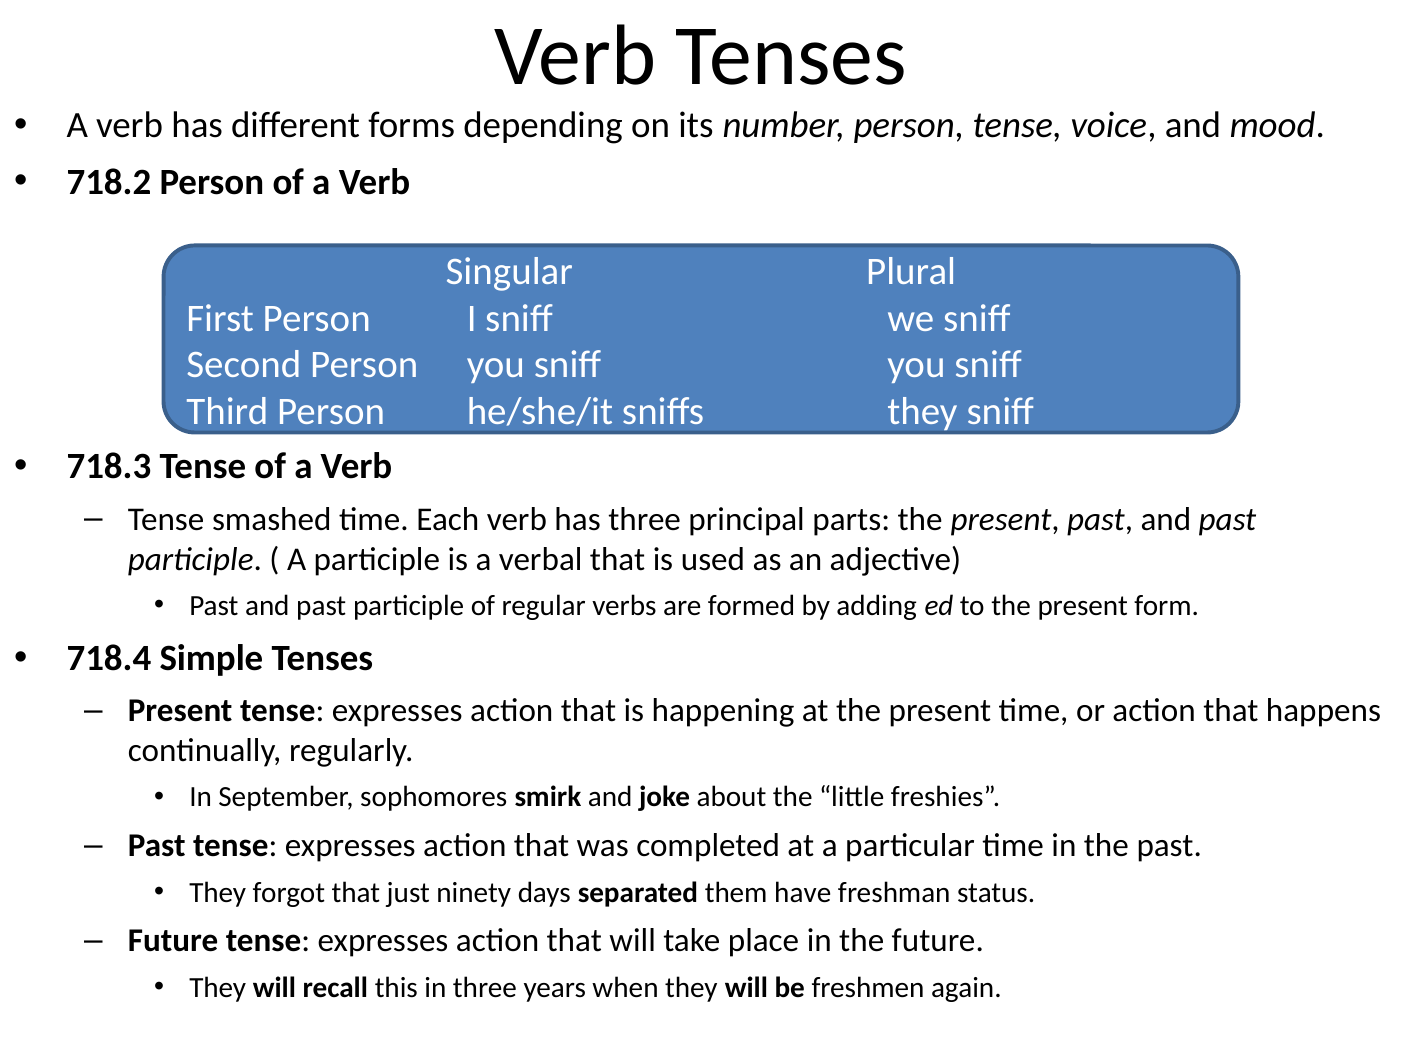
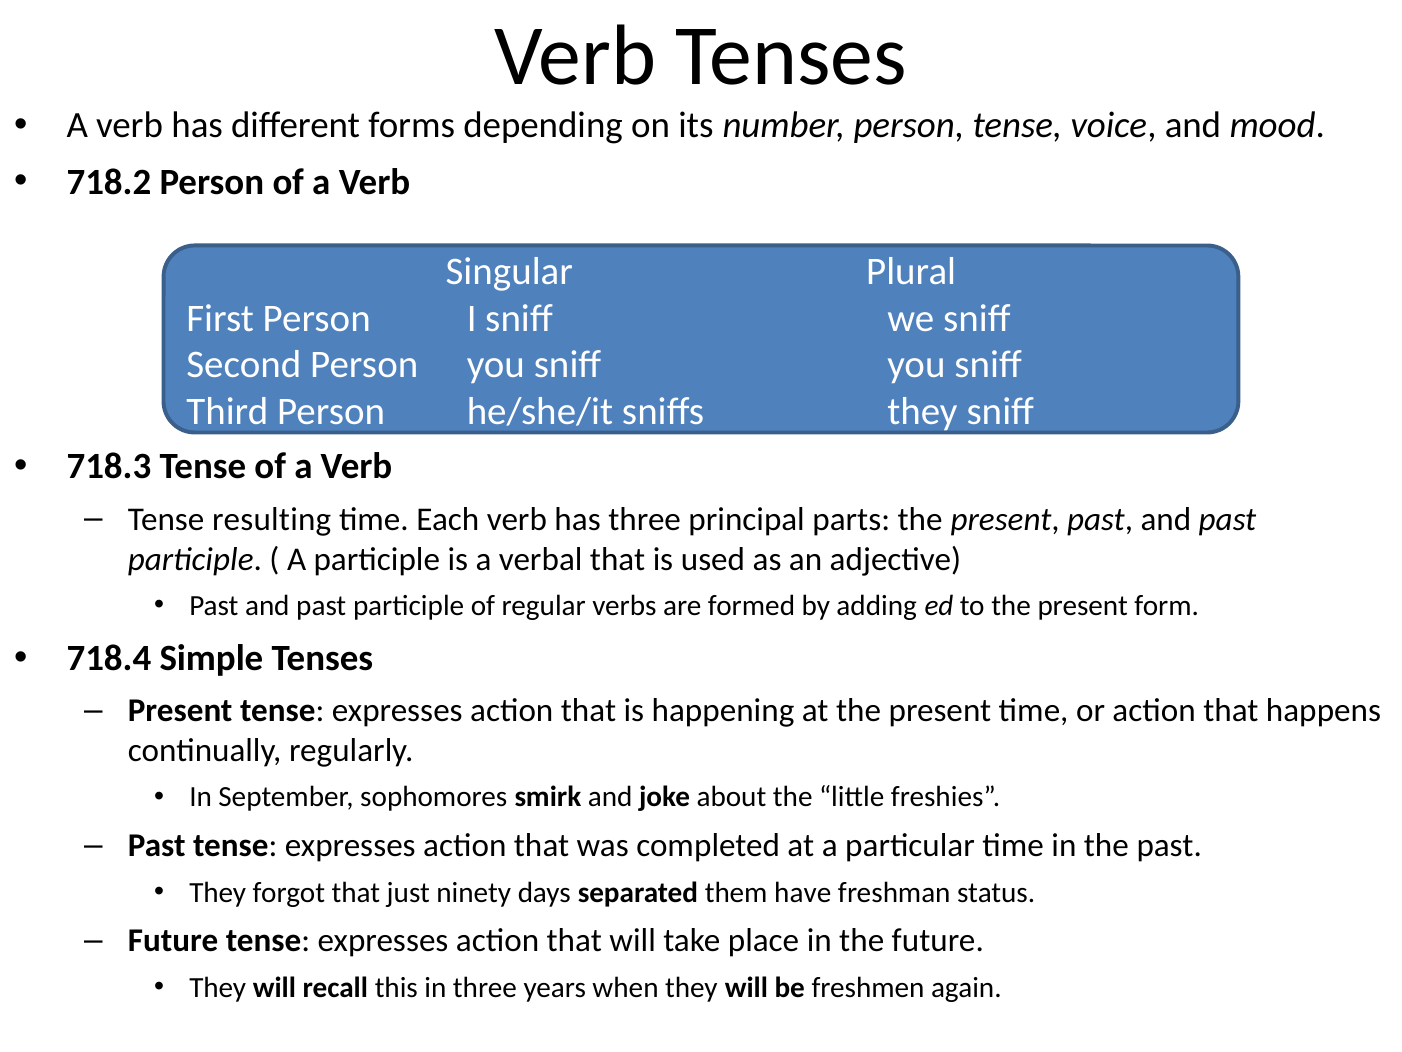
smashed: smashed -> resulting (272, 519)
